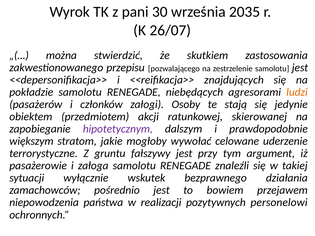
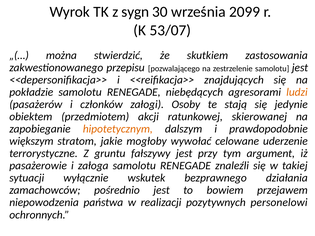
pani: pani -> sygn (135, 12)
2035: 2035 -> 2099 (245, 12)
26/07: 26/07 -> 53/07 (170, 30)
hipotetycznym colour: purple -> orange (118, 129)
